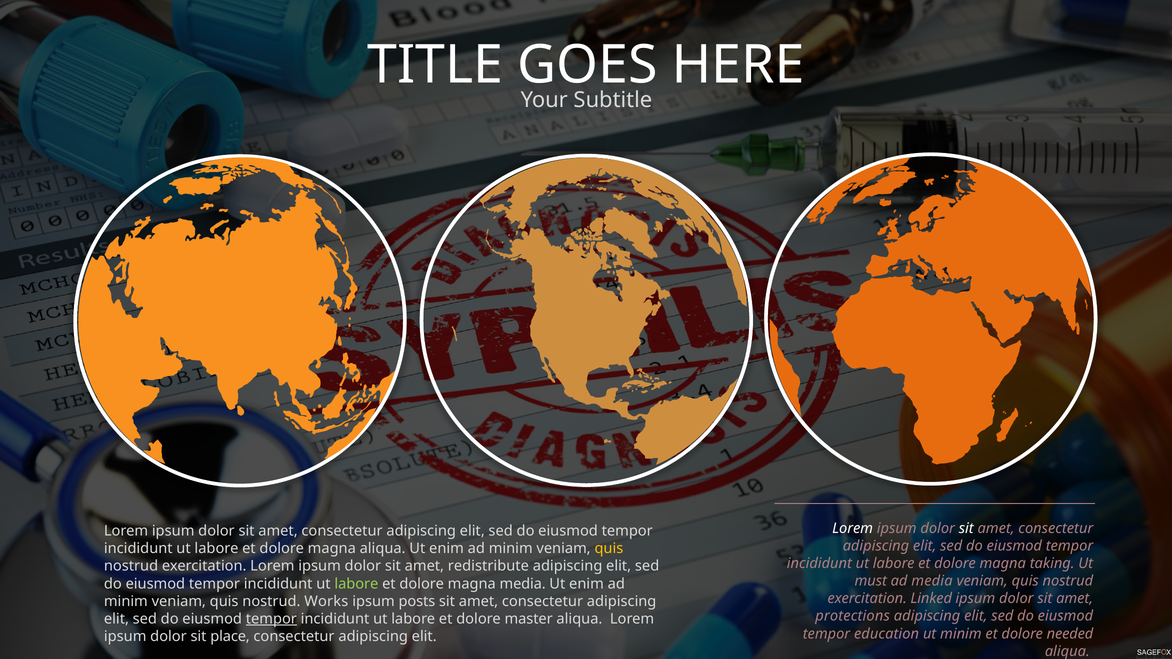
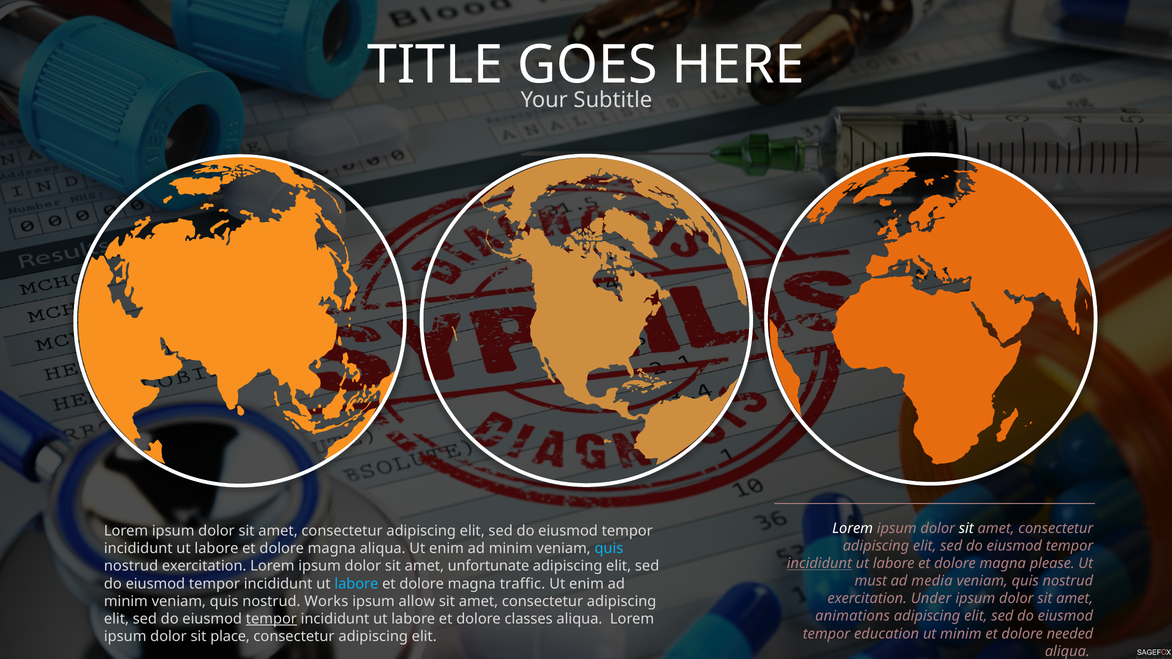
quis colour: yellow -> light blue (609, 549)
incididunt underline: none -> present (819, 564)
taking: taking -> please (1052, 564)
redistribute: redistribute -> unfortunate (488, 566)
labore colour: light green -> light blue (356, 584)
magna media: media -> traffic (523, 584)
Linked: Linked -> Under (931, 599)
posts: posts -> allow (417, 602)
protections: protections -> animations (853, 616)
master: master -> classes (529, 619)
